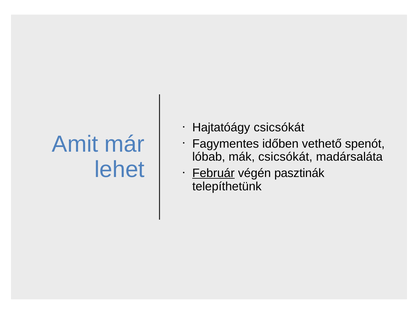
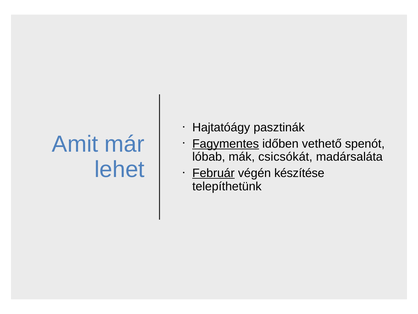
Hajtatóágy csicsókát: csicsókát -> pasztinák (279, 127)
Fagymentes underline: none -> present (226, 144)
pasztinák: pasztinák -> készítése (299, 173)
